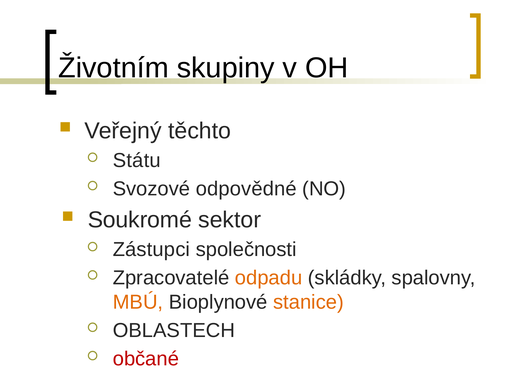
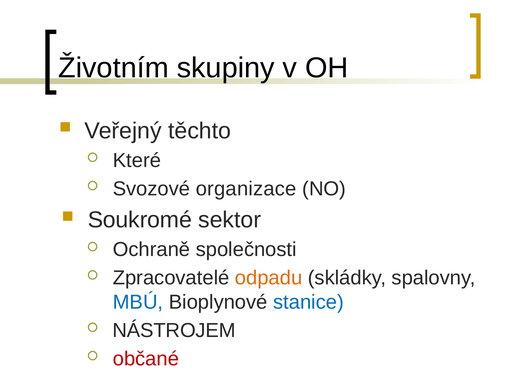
Státu: Státu -> Které (137, 161)
odpovědné: odpovědné -> organizace (246, 189)
Zástupci: Zástupci -> Ochraně (152, 250)
MBÚ colour: orange -> blue (138, 302)
stanice colour: orange -> blue (308, 302)
OBLASTECH: OBLASTECH -> NÁSTROJEM (174, 331)
